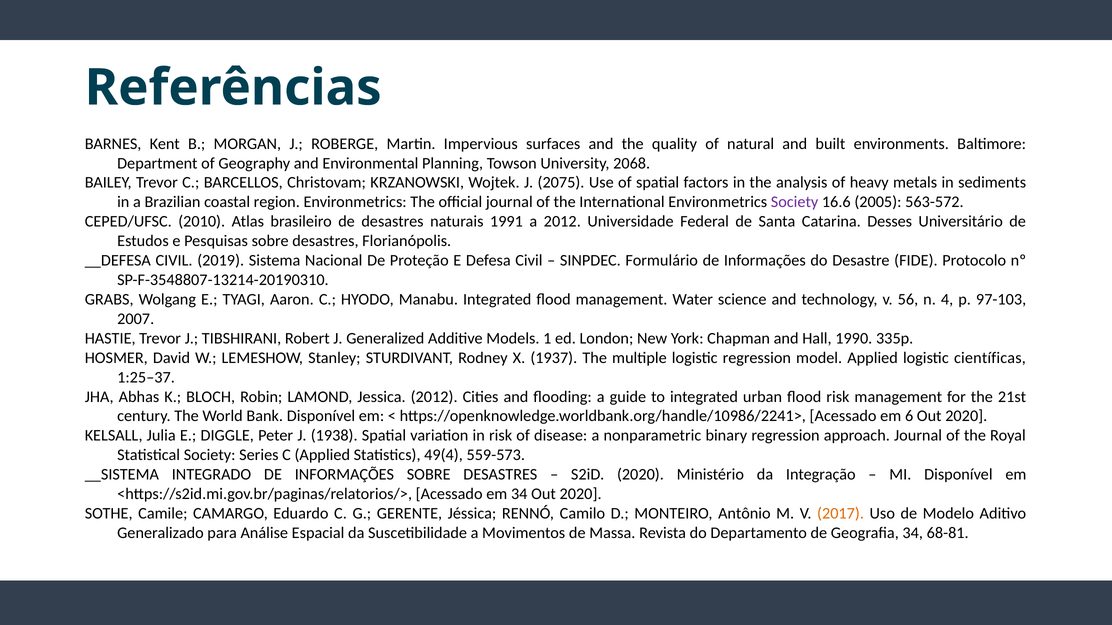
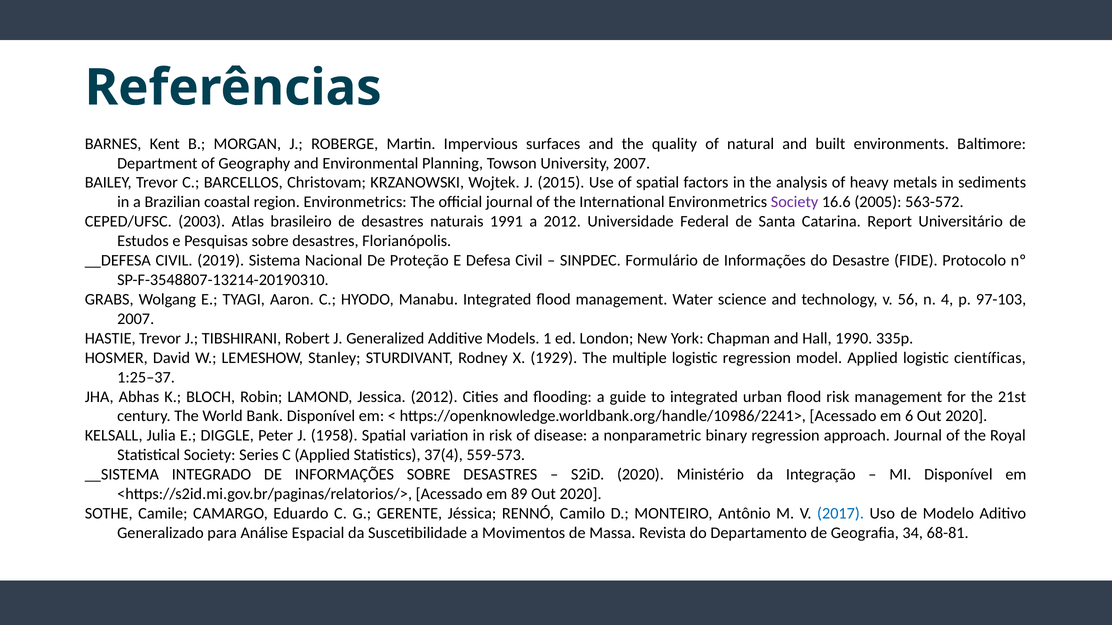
University 2068: 2068 -> 2007 (632, 163)
2075: 2075 -> 2015 (561, 183)
2010: 2010 -> 2003 (202, 222)
Desses: Desses -> Report (890, 222)
1937: 1937 -> 1929 (554, 358)
1938: 1938 -> 1958 (334, 436)
49(4: 49(4 -> 37(4 (444, 455)
em 34: 34 -> 89 (519, 494)
2017 colour: orange -> blue (841, 514)
